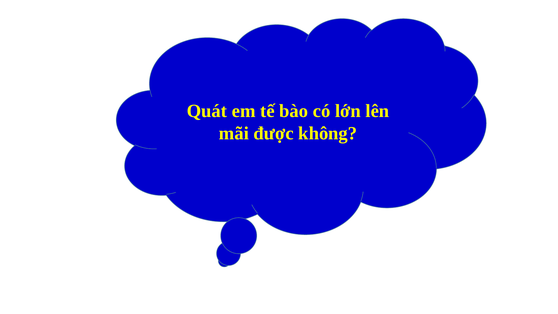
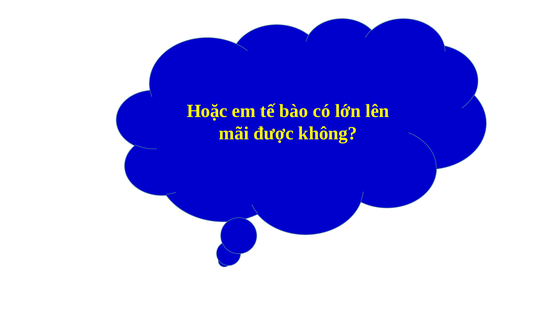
Quát: Quát -> Hoặc (207, 111)
